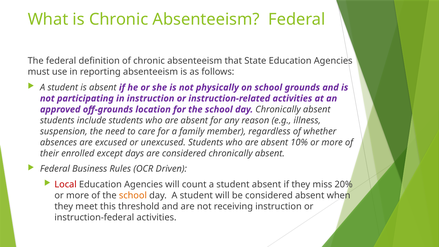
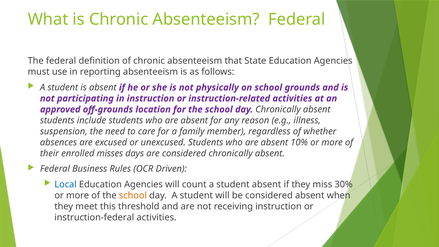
except: except -> misses (110, 153)
Local colour: red -> blue (66, 184)
20%: 20% -> 30% (344, 184)
